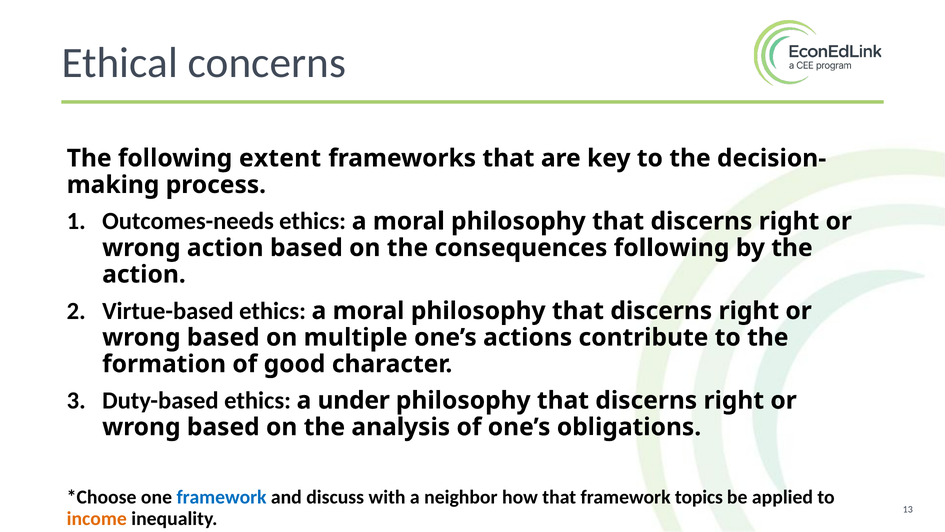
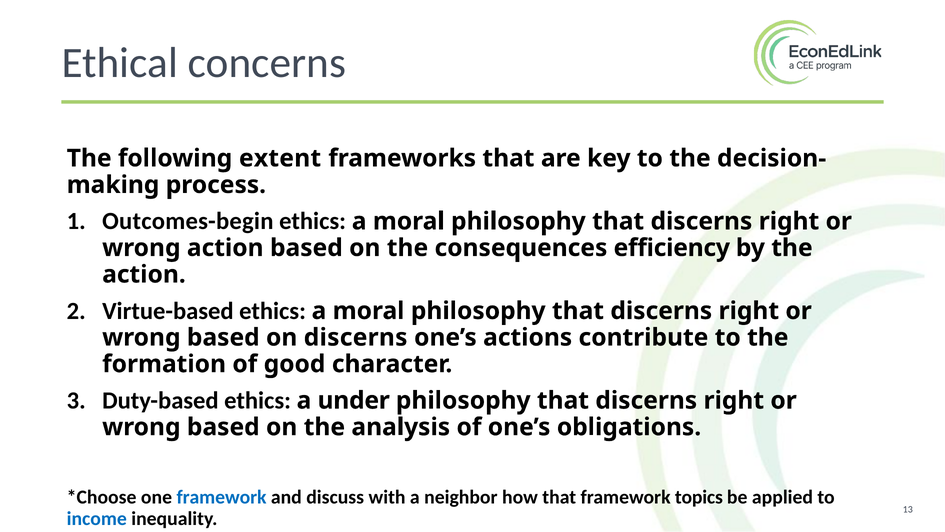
Outcomes-needs: Outcomes-needs -> Outcomes-begin (188, 221)
consequences following: following -> efficiency (672, 248)
on multiple: multiple -> discerns (356, 337)
income colour: orange -> blue (97, 518)
